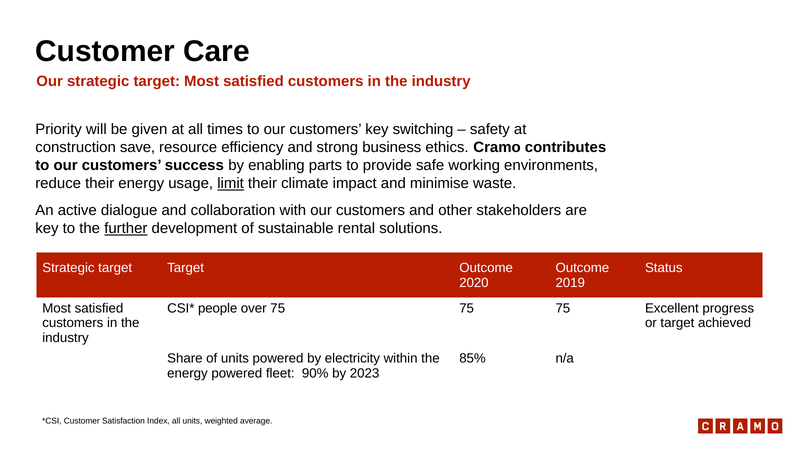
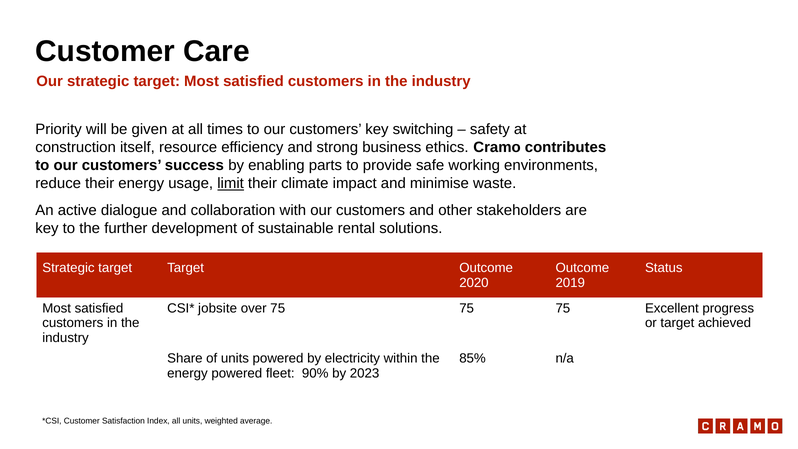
save: save -> itself (137, 147)
further underline: present -> none (126, 228)
people: people -> jobsite (218, 308)
